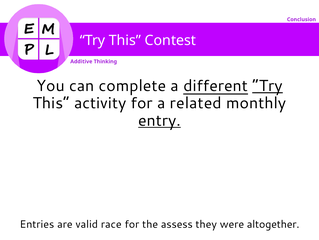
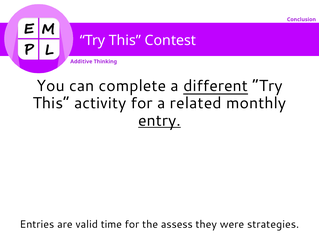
Try underline: present -> none (267, 86)
race: race -> time (111, 224)
altogether: altogether -> strategies (273, 224)
